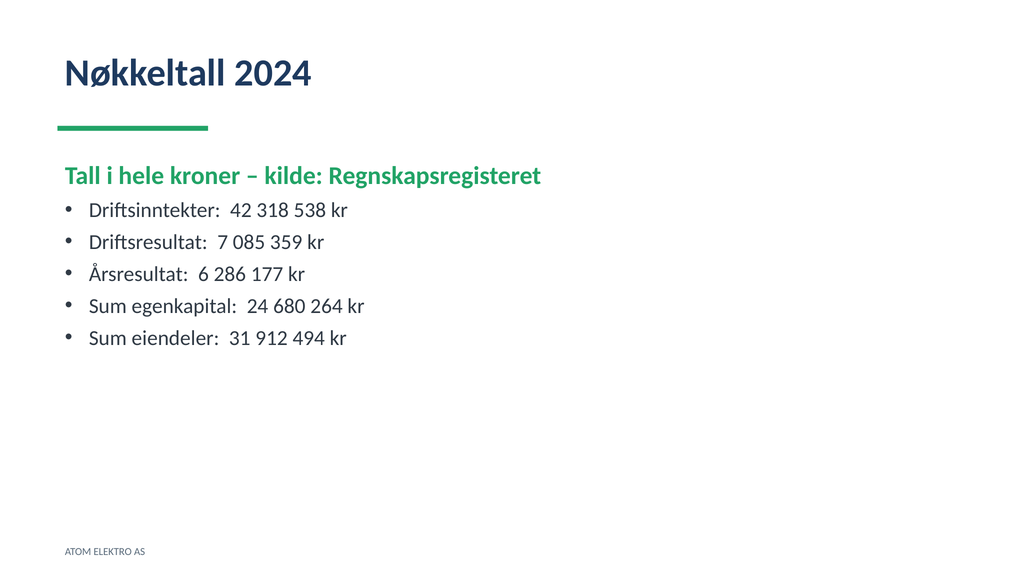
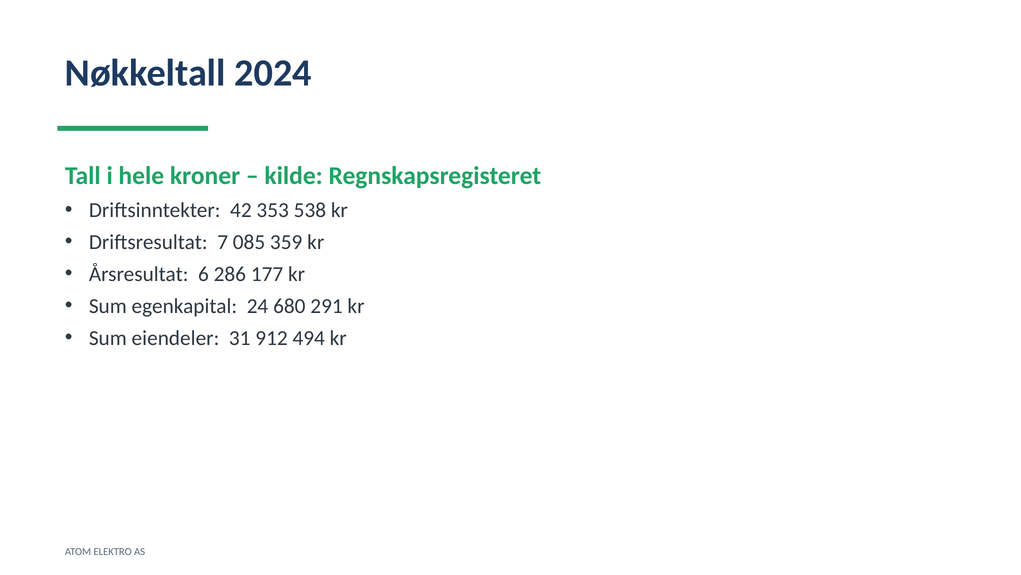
318: 318 -> 353 (273, 210)
264: 264 -> 291 (327, 306)
